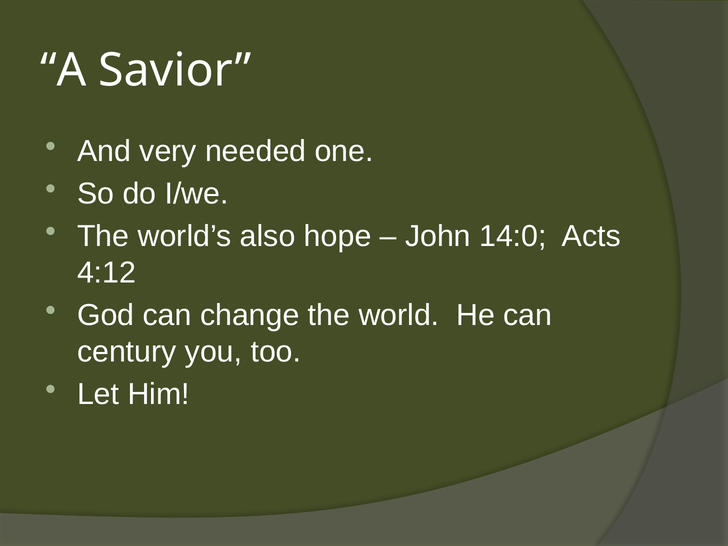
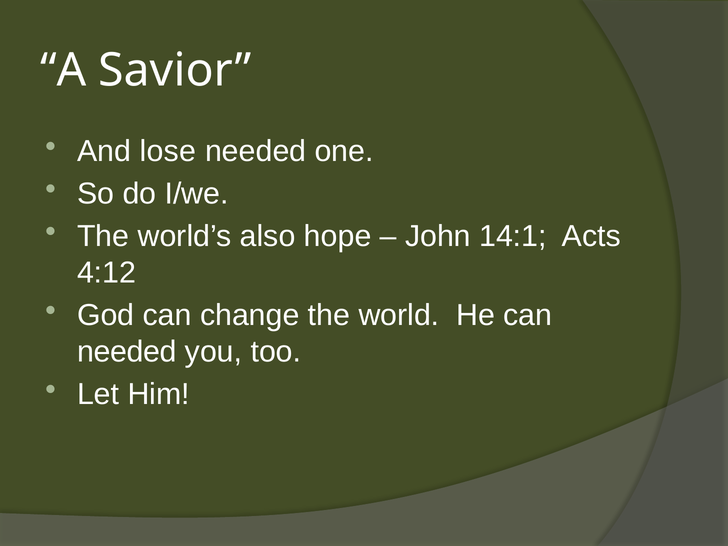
very: very -> lose (168, 151)
14:0: 14:0 -> 14:1 (513, 236)
century: century -> needed (127, 352)
